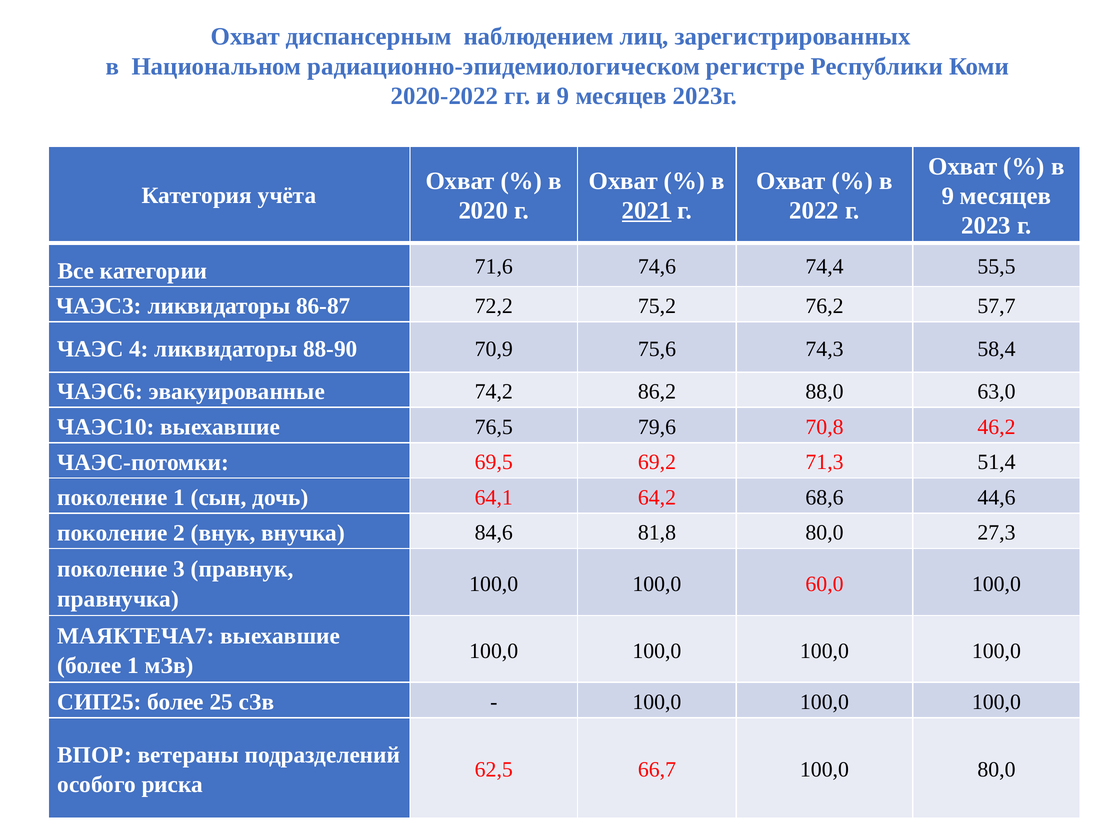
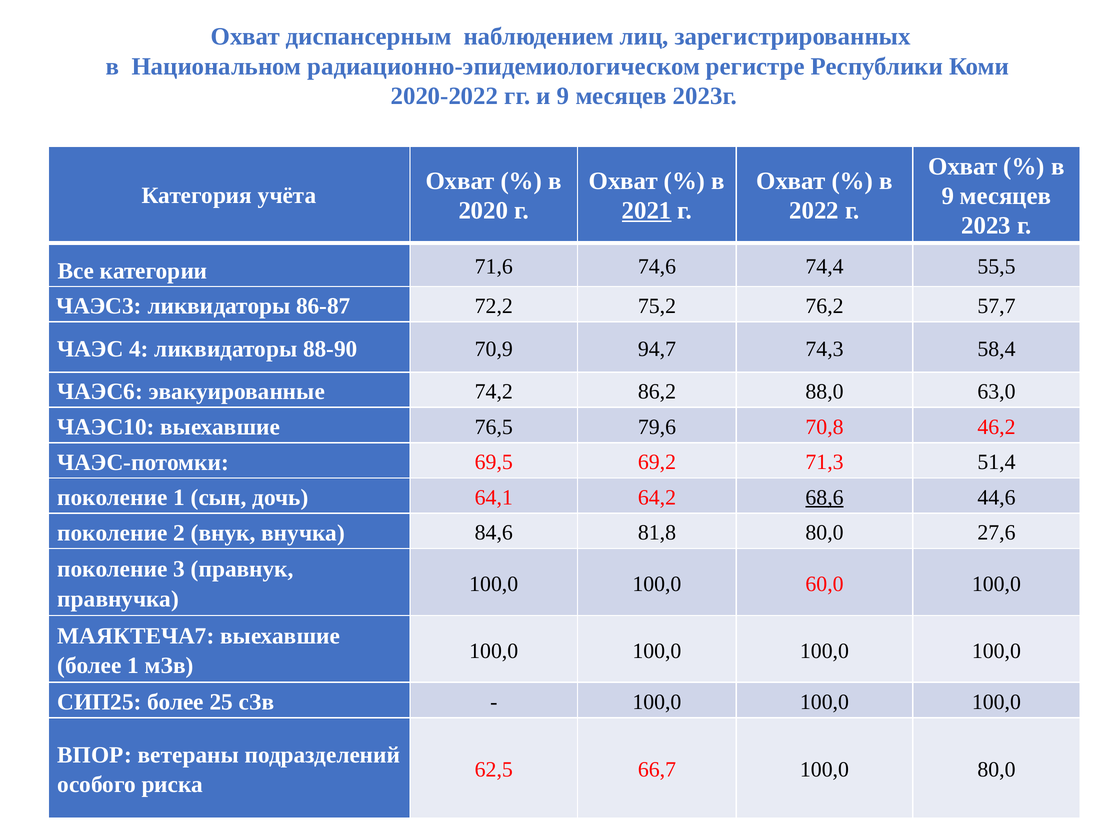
75,6: 75,6 -> 94,7 (657, 349)
68,6 underline: none -> present (825, 498)
27,3: 27,3 -> 27,6 (997, 533)
